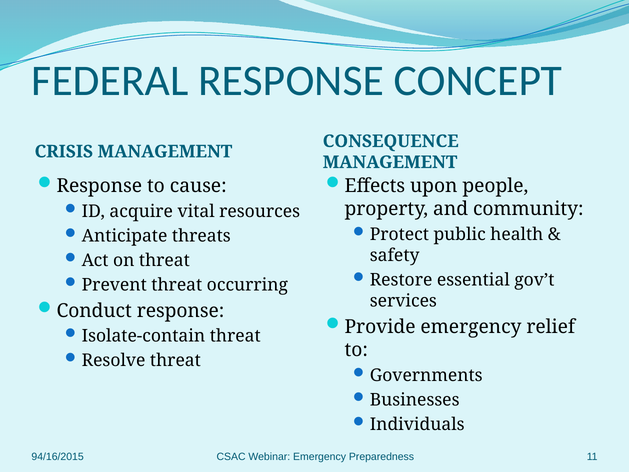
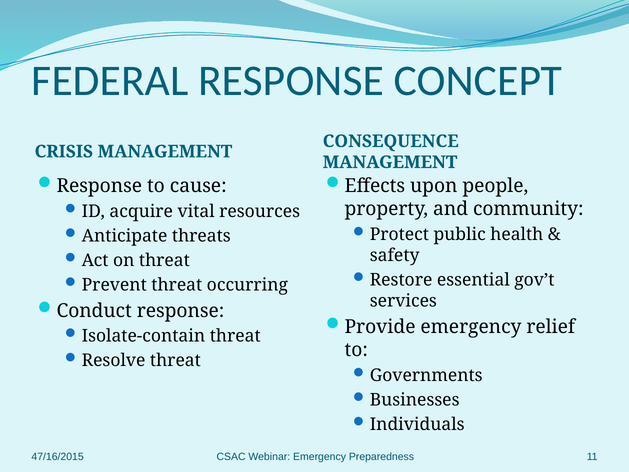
94/16/2015: 94/16/2015 -> 47/16/2015 (58, 457)
